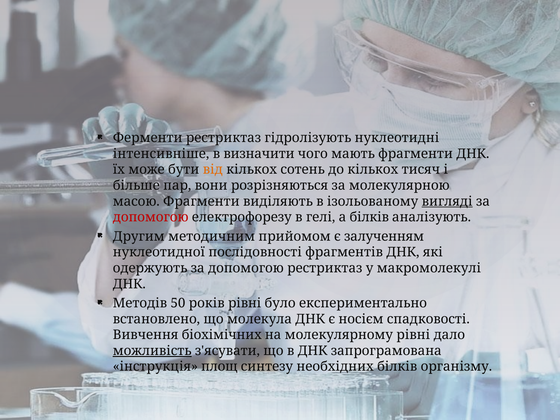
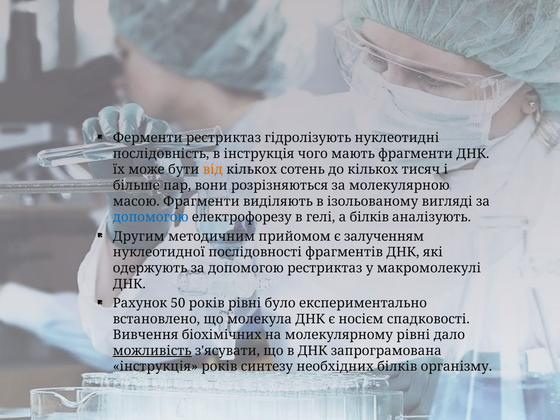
інтенсивніше: інтенсивніше -> послідовність (161, 154)
в визначити: визначити -> інструкція (259, 154)
вигляді underline: present -> none (447, 201)
допомогою colour: red -> blue (151, 217)
Методів: Методів -> Рахунок (140, 303)
інструкція площ: площ -> років (219, 367)
